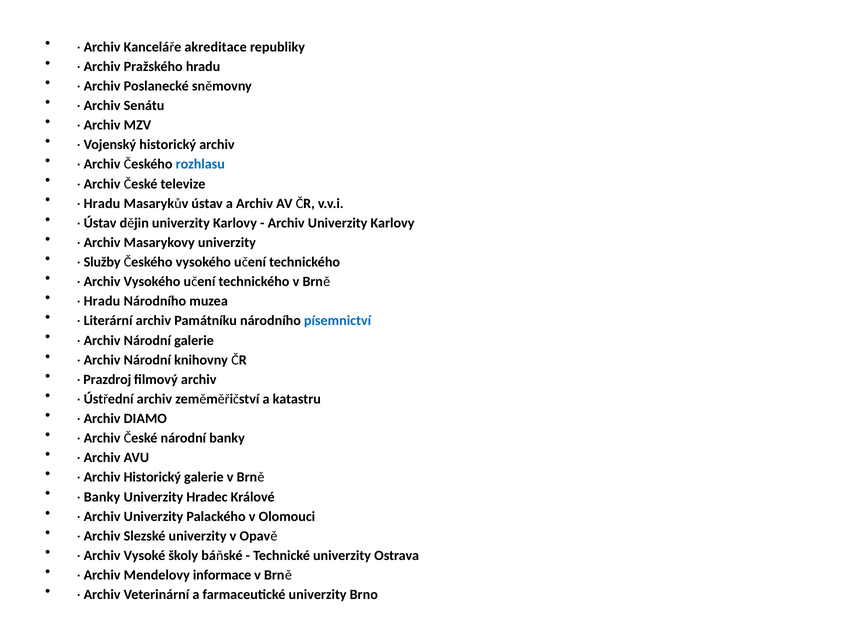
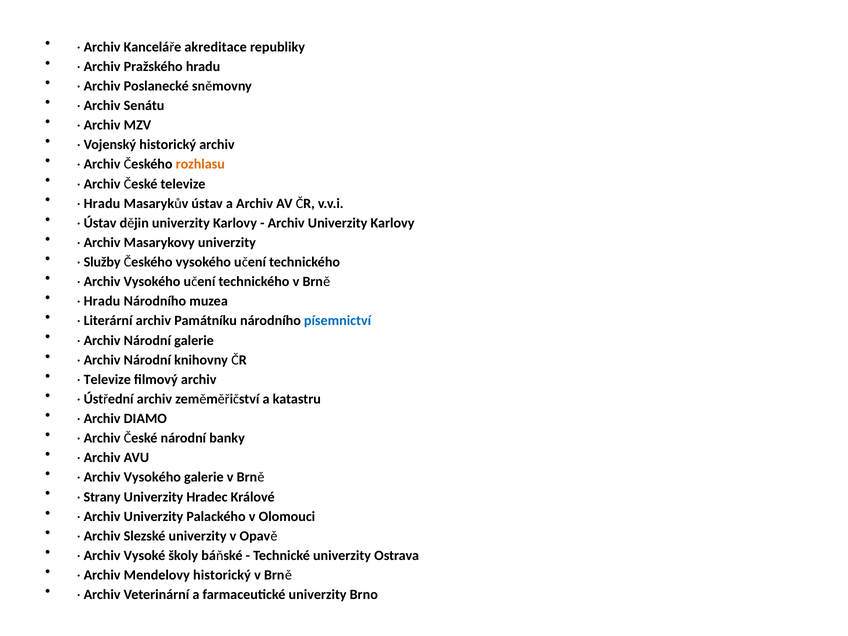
rozhlasu colour: blue -> orange (200, 164)
Prazdroj: Prazdroj -> Televize (107, 380)
Historický: Historický -> Vysokého (152, 477)
Banky: Banky -> Strany (102, 497)
Mendelovy informace: informace -> historický (222, 575)
